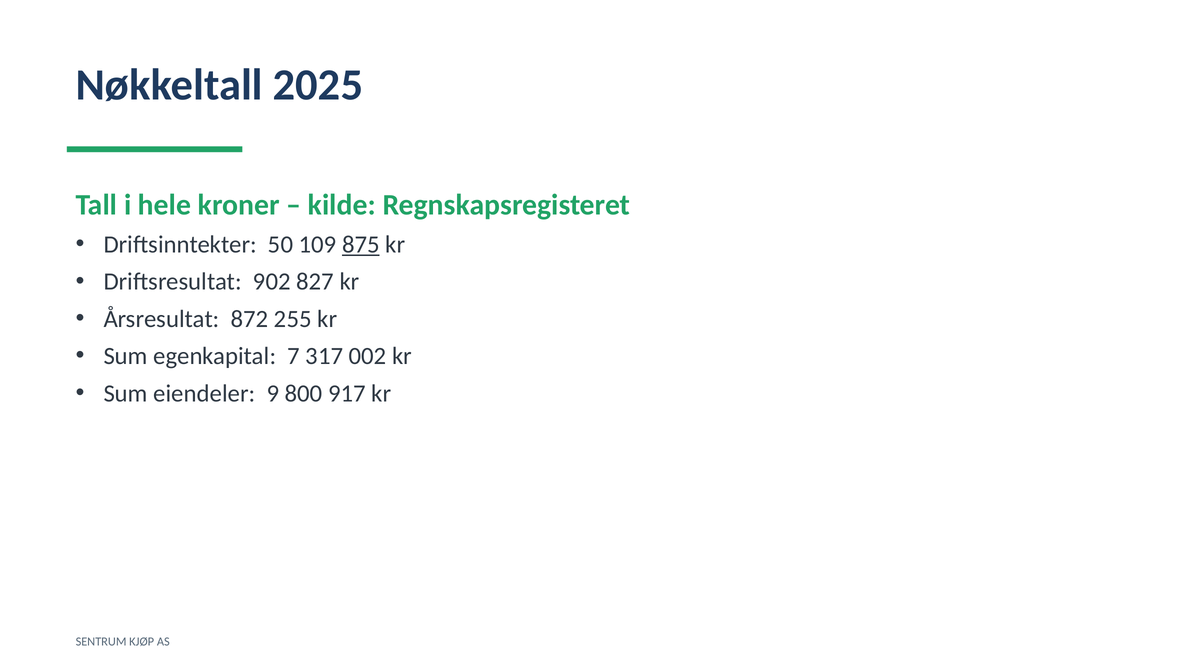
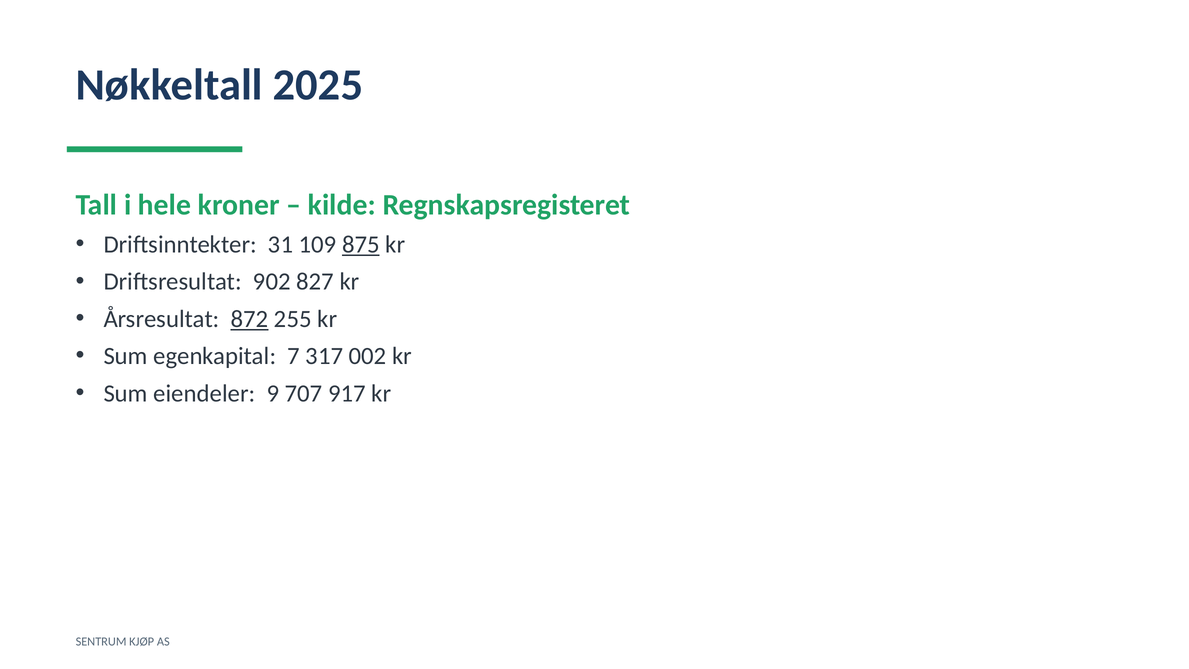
50: 50 -> 31 (281, 244)
872 underline: none -> present (250, 319)
800: 800 -> 707 (304, 393)
